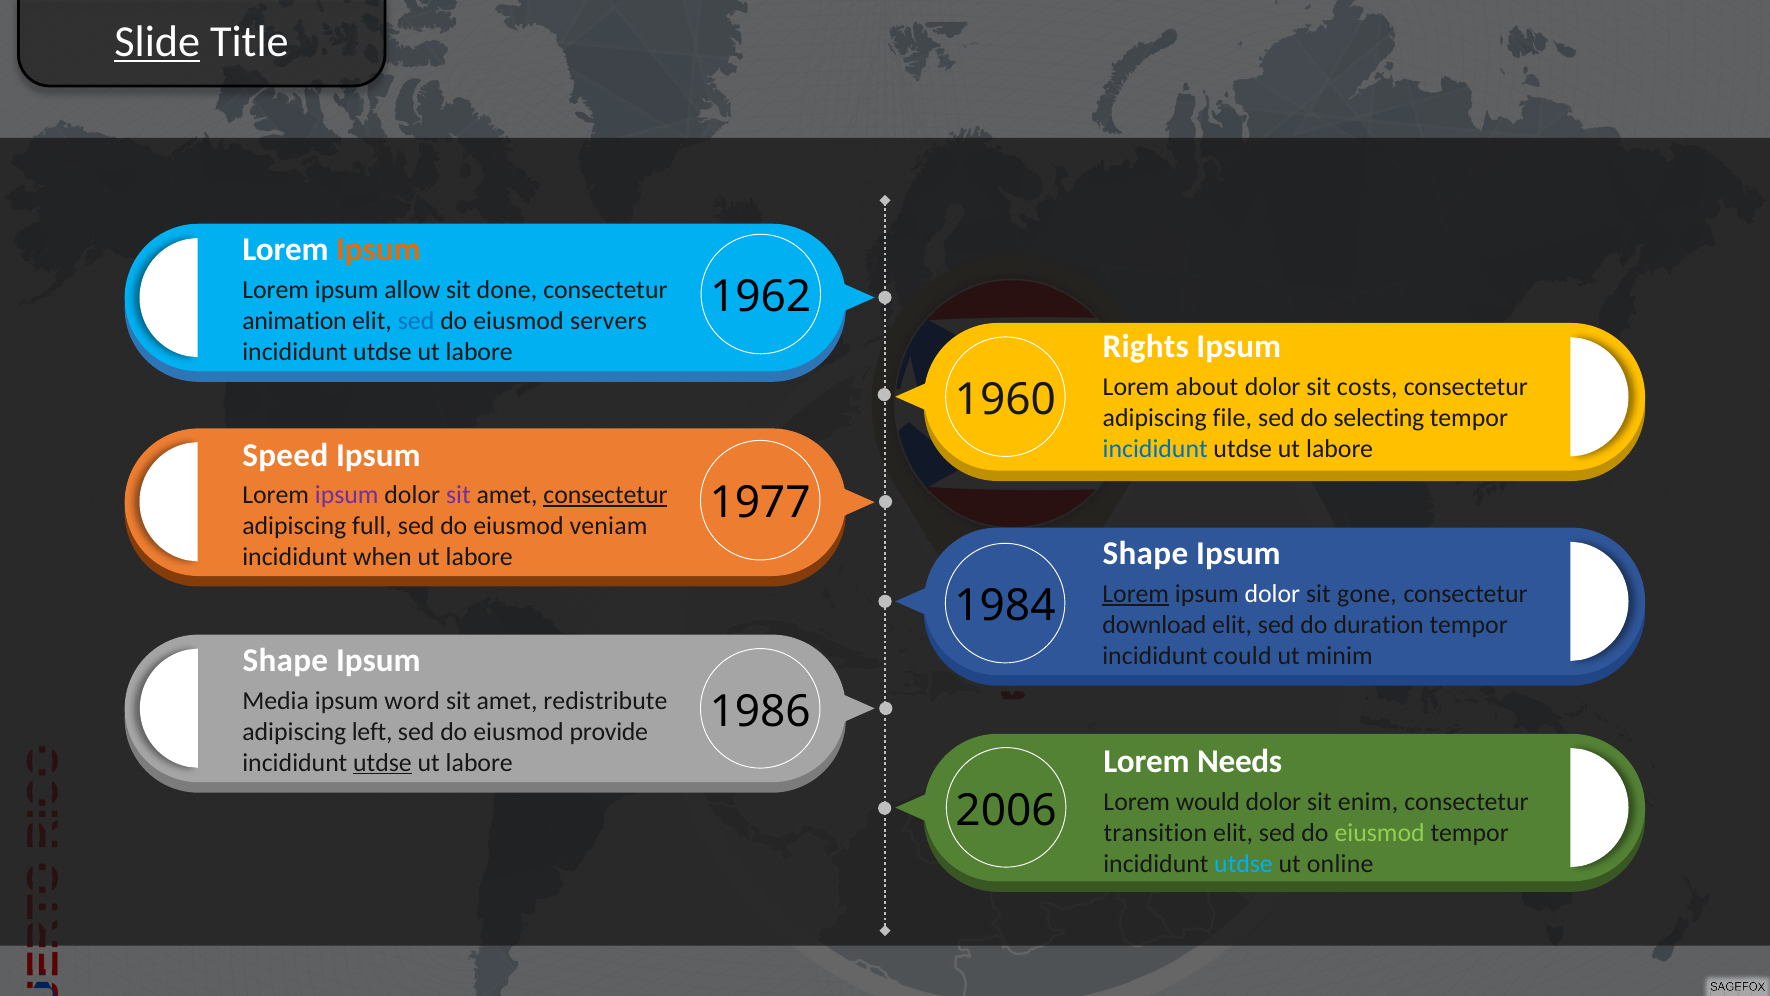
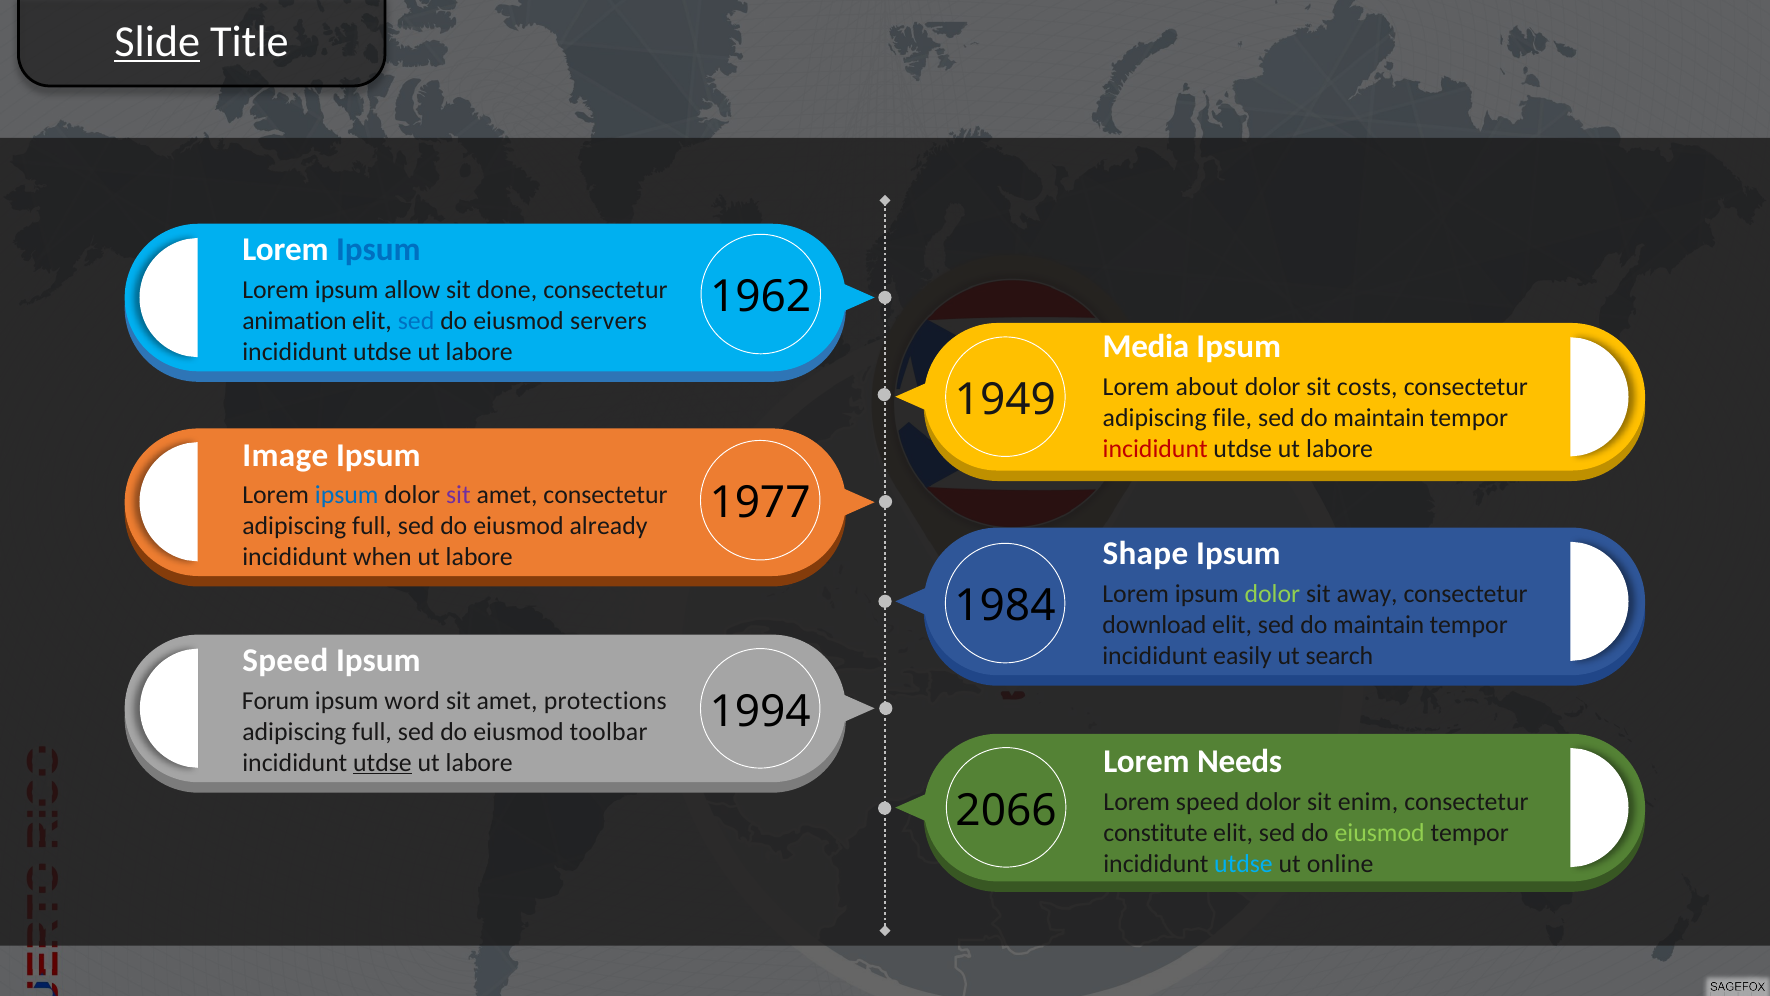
Ipsum colour: orange -> blue (378, 249)
Rights: Rights -> Media (1146, 346)
1960: 1960 -> 1949 (1005, 400)
selecting: selecting -> maintain (1379, 417)
incididunt colour: blue -> red (1155, 448)
Speed: Speed -> Image (285, 455)
ipsum colour: purple -> blue (347, 495)
consectetur underline: present -> none (605, 495)
veniam: veniam -> already (609, 526)
Lorem underline: present -> none (1136, 594)
dolor colour: white -> light green (1272, 594)
gone: gone -> away (1367, 594)
elit sed do duration: duration -> maintain (1379, 624)
could: could -> easily (1243, 655)
minim: minim -> search (1339, 655)
Shape: Shape -> Speed (285, 660)
Media: Media -> Forum (276, 700)
redistribute: redistribute -> protections (605, 700)
1986: 1986 -> 1994 (760, 711)
left: left -> full (372, 731)
provide: provide -> toolbar (609, 731)
Lorem would: would -> speed (1208, 802)
2006: 2006 -> 2066 (1006, 810)
transition: transition -> constitute (1156, 833)
